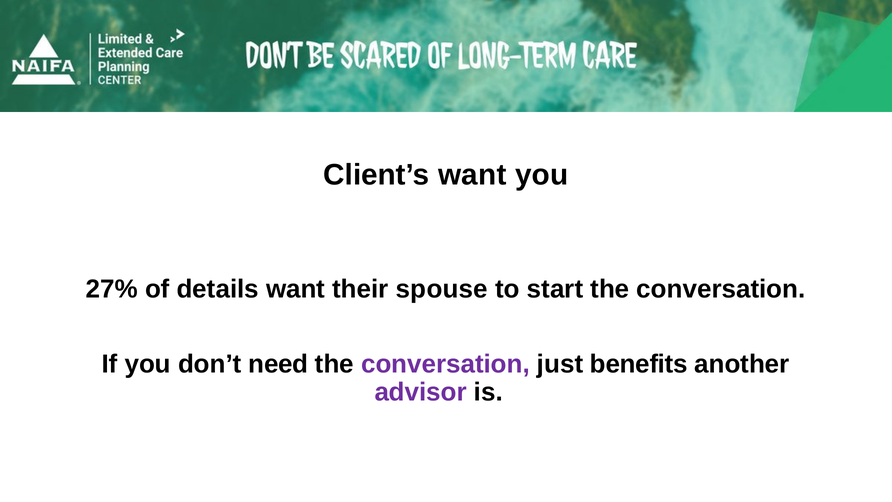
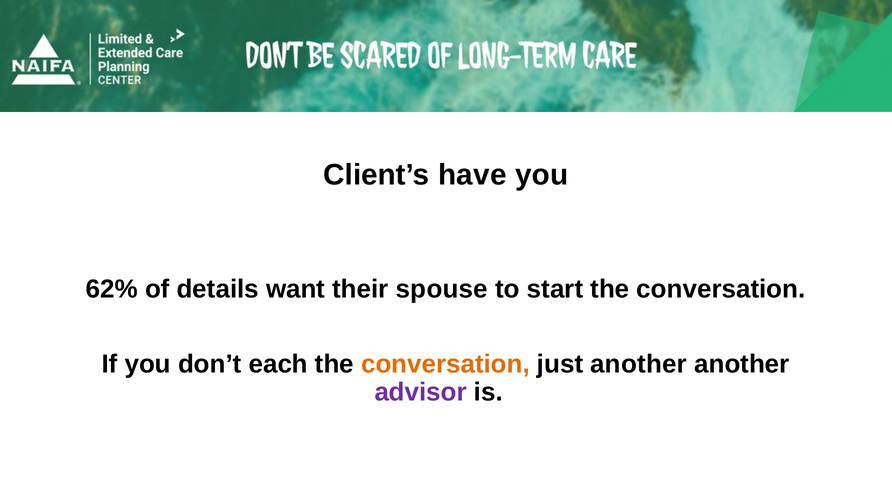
Client’s want: want -> have (472, 175)
27%: 27% -> 62% (112, 289)
need: need -> each (278, 364)
conversation colour: purple -> orange (446, 364)
just benefits: benefits -> another (639, 364)
